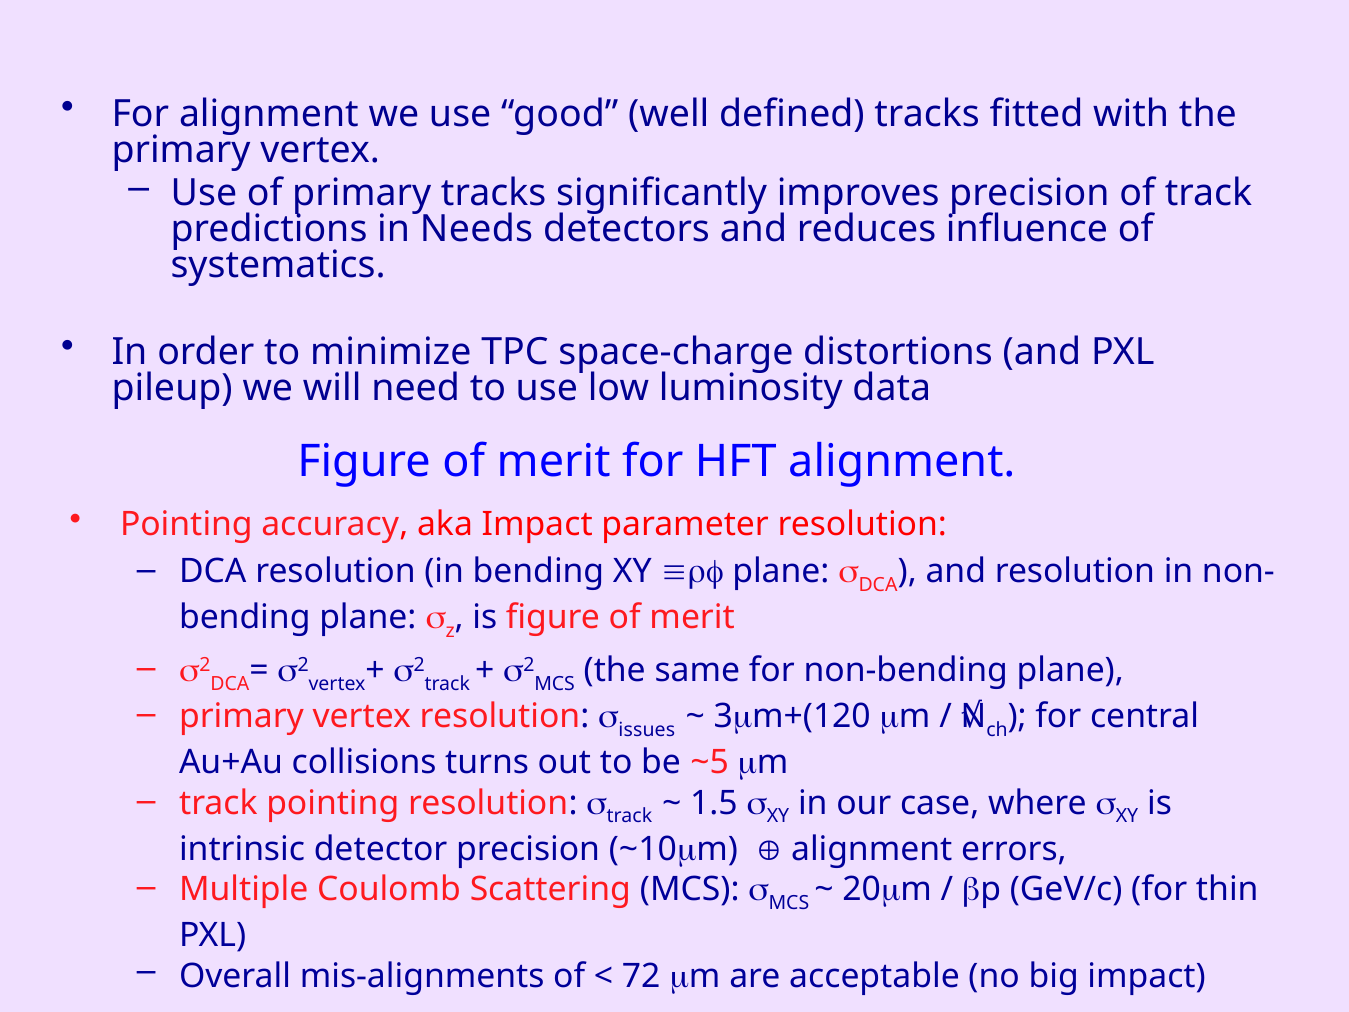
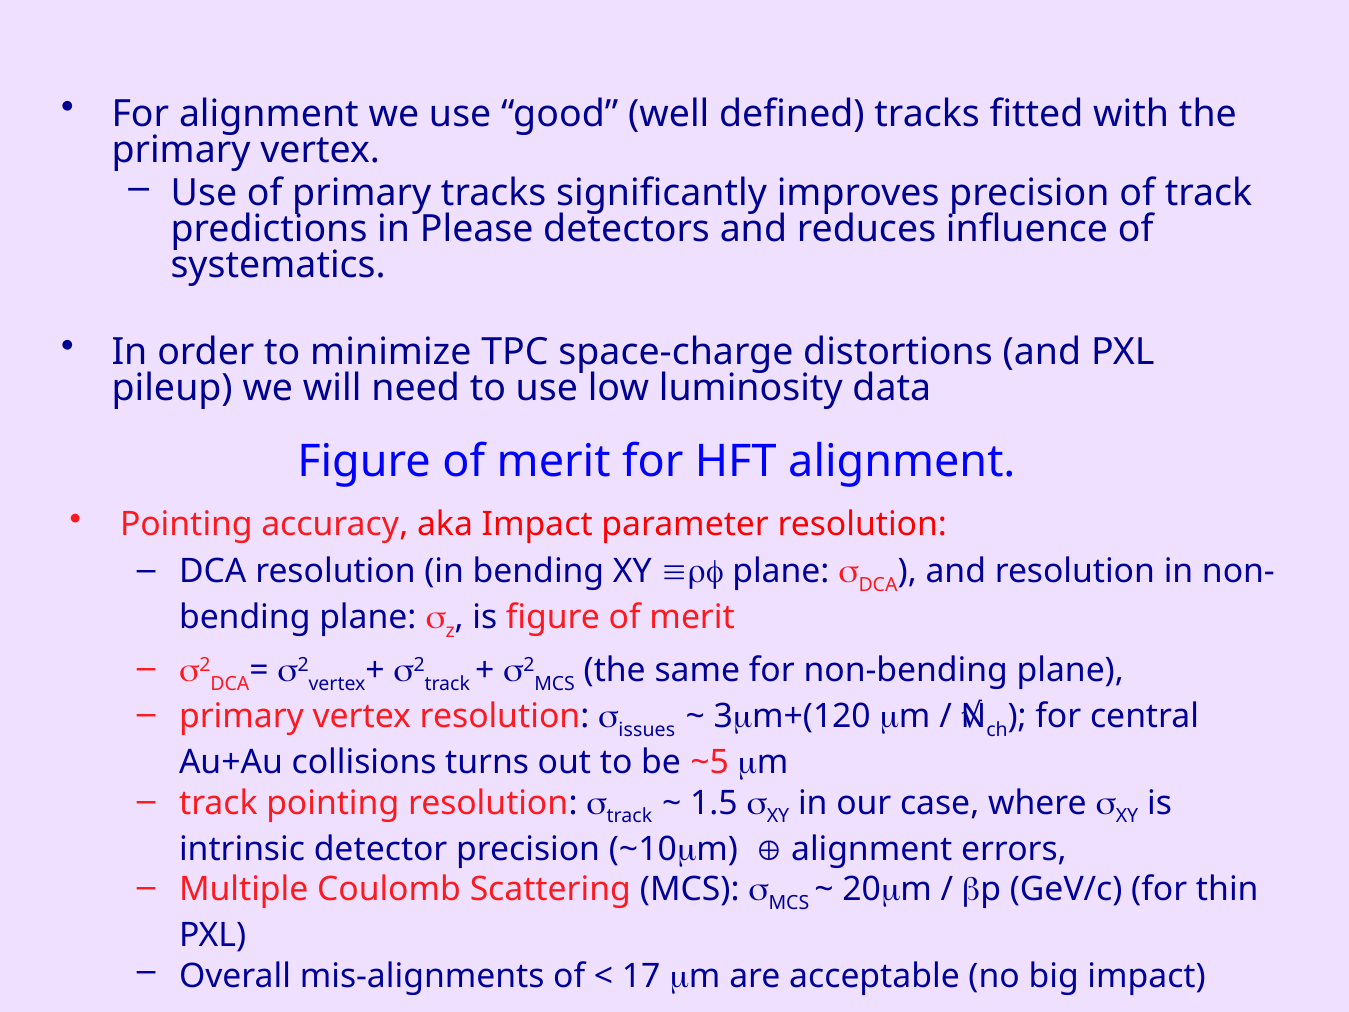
Needs: Needs -> Please (477, 229)
72: 72 -> 17 (641, 976)
